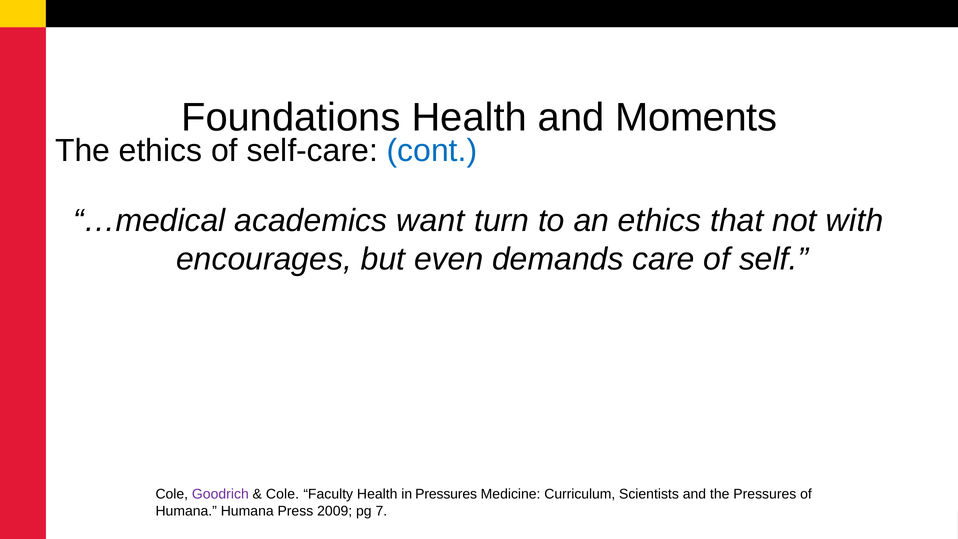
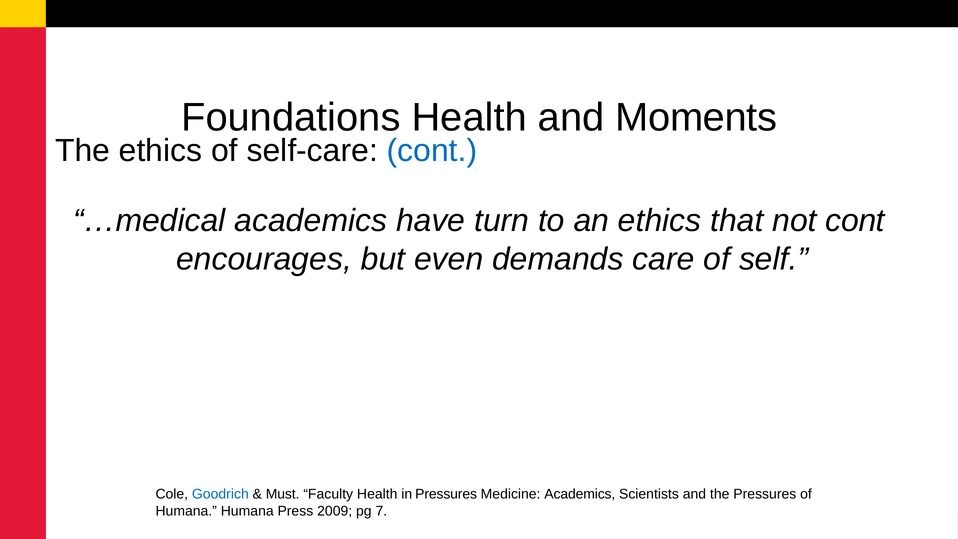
want: want -> have (431, 221)
not with: with -> cont (855, 221)
Goodrich colour: purple -> blue (220, 494)
Cole: Cole -> Must (283, 494)
Medicine Curriculum: Curriculum -> Academics (580, 494)
